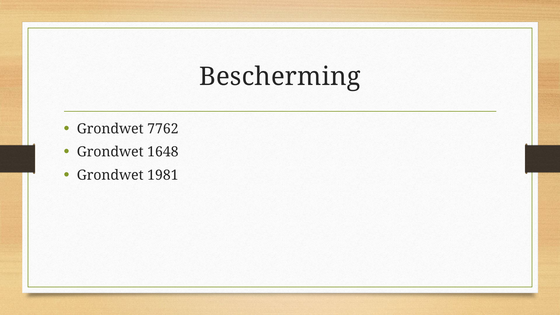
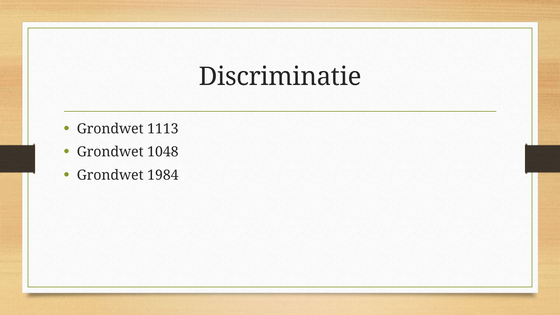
Bescherming: Bescherming -> Discriminatie (280, 77)
7762: 7762 -> 1113 (163, 129)
1648: 1648 -> 1048 (163, 152)
1981: 1981 -> 1984 (163, 175)
